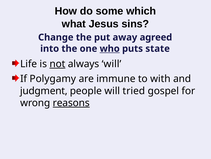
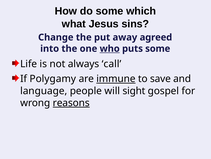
puts state: state -> some (158, 48)
not underline: present -> none (57, 64)
always will: will -> call (112, 64)
immune underline: none -> present (116, 78)
with: with -> save (160, 78)
judgment: judgment -> language (44, 90)
tried: tried -> sight (134, 90)
